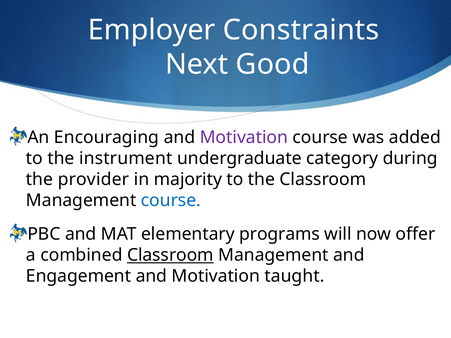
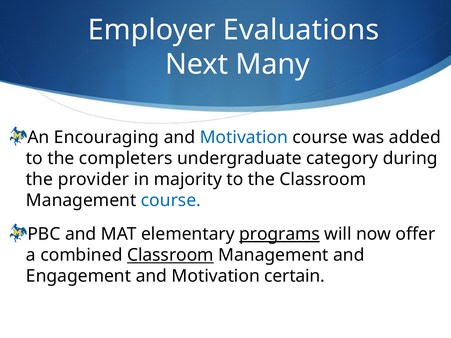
Constraints: Constraints -> Evaluations (301, 30)
Good: Good -> Many (273, 65)
Motivation colour: purple -> blue (244, 138)
instrument: instrument -> completers (126, 159)
programs underline: none -> present (280, 234)
taught: taught -> certain (295, 276)
